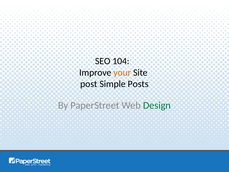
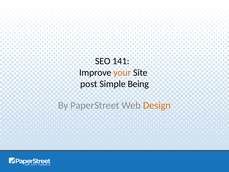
104: 104 -> 141 (121, 61)
Posts: Posts -> Being (138, 84)
Design colour: green -> orange (157, 105)
